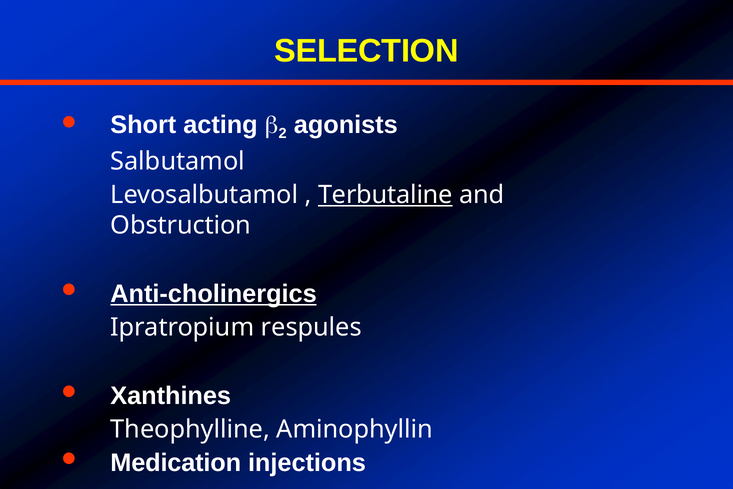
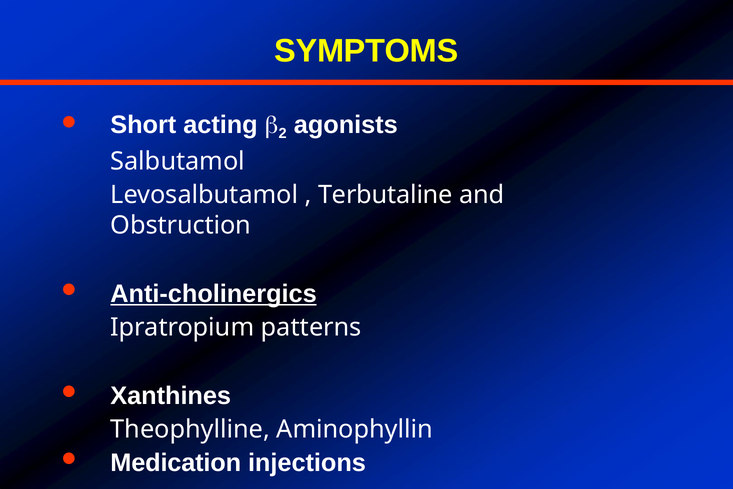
SELECTION: SELECTION -> SYMPTOMS (366, 51)
Terbutaline underline: present -> none (385, 195)
respules: respules -> patterns (311, 327)
